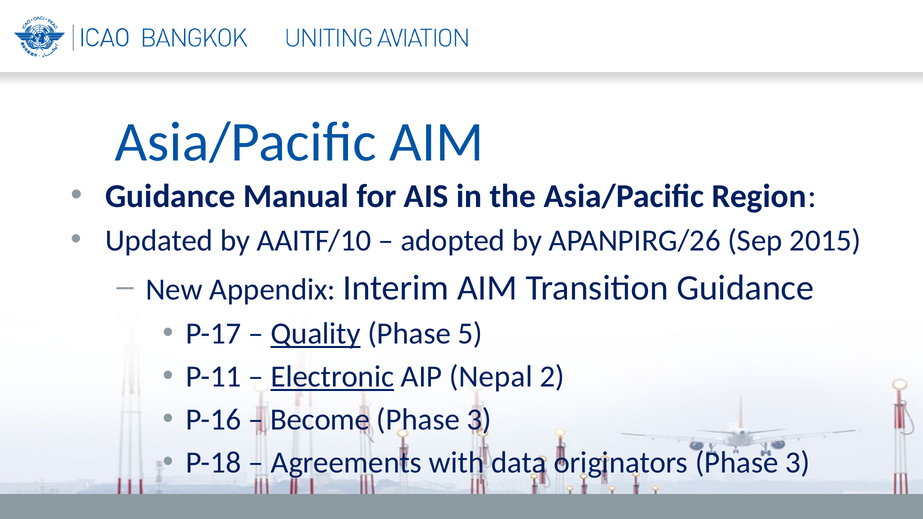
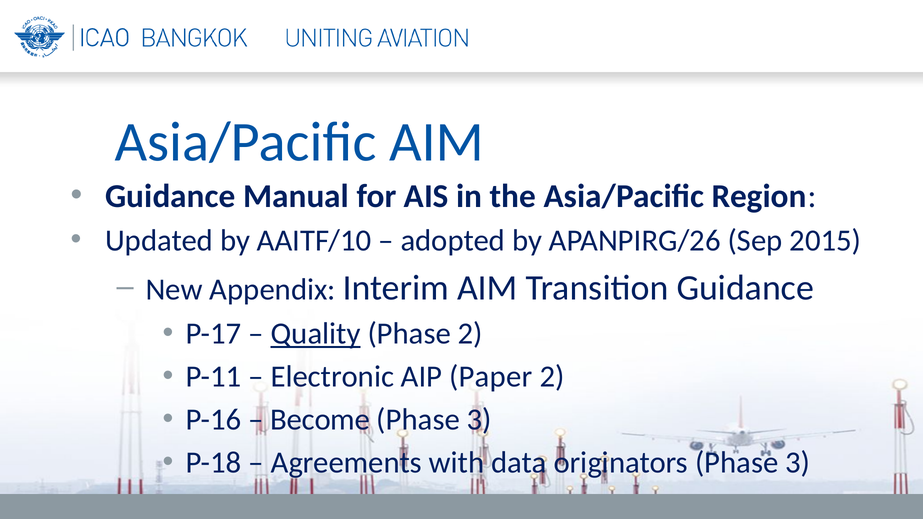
Phase 5: 5 -> 2 (470, 334)
Electronic underline: present -> none (332, 377)
Nepal: Nepal -> Paper (491, 377)
